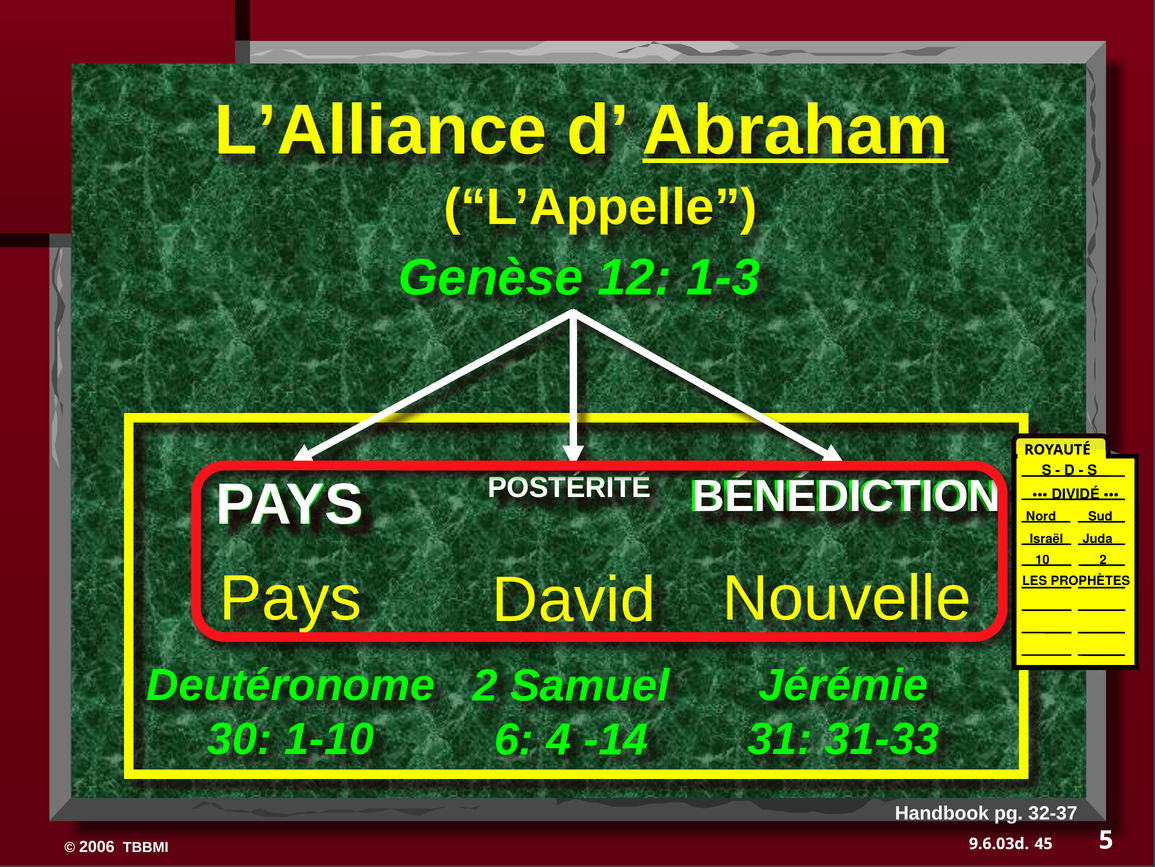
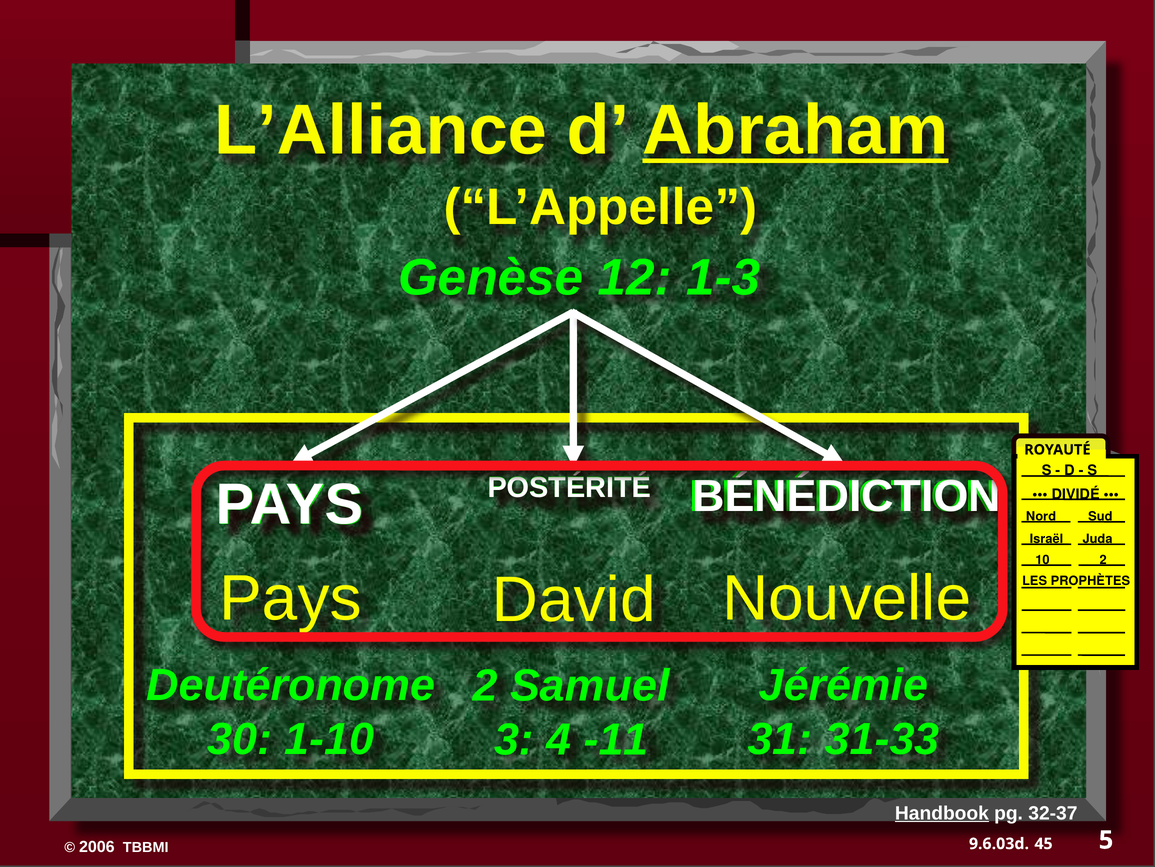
6: 6 -> 3 (514, 739)
-14: -14 -> -11 (616, 739)
Handbook underline: none -> present (942, 813)
